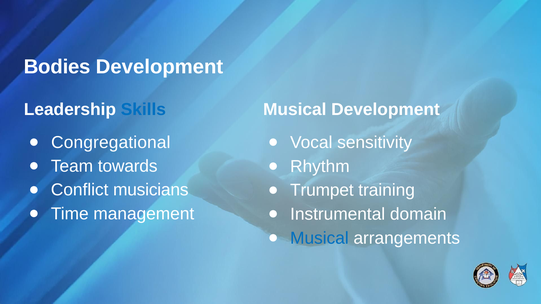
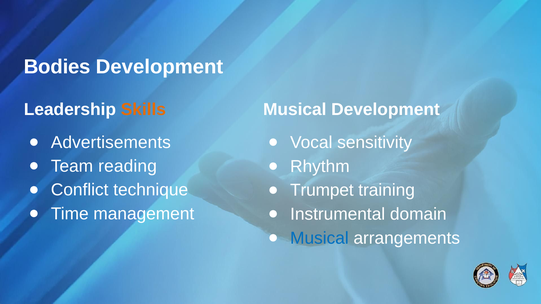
Skills colour: blue -> orange (143, 110)
Congregational: Congregational -> Advertisements (111, 143)
towards: towards -> reading (128, 166)
musicians: musicians -> technique (151, 190)
